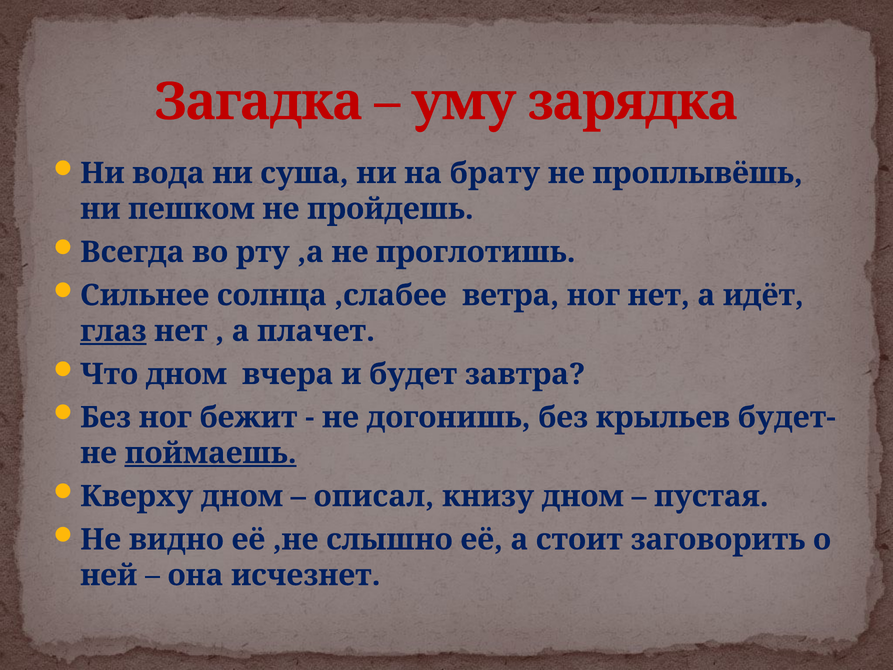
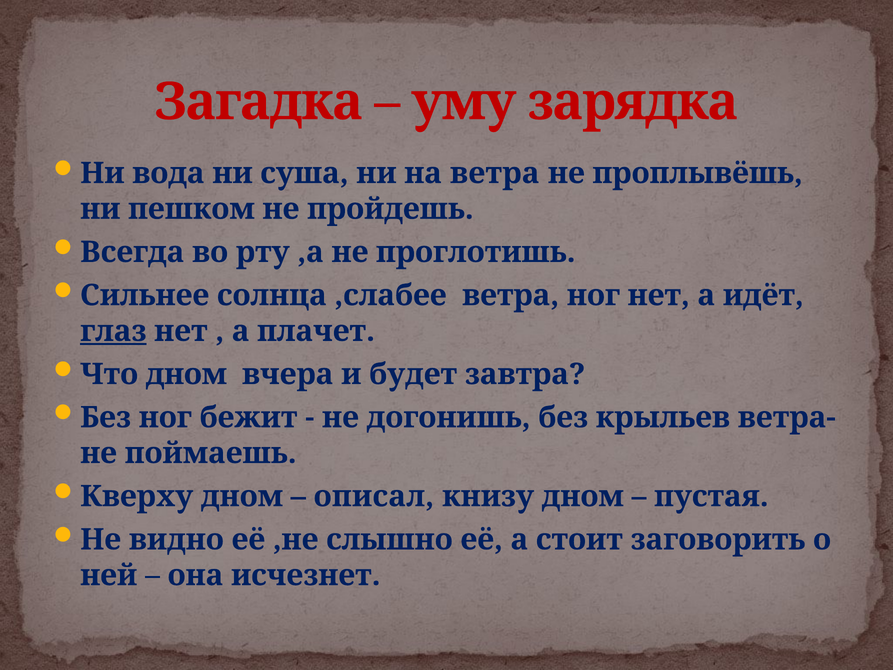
на брату: брату -> ветра (495, 173)
будет-: будет- -> ветра- (787, 417)
поймаешь underline: present -> none (211, 453)
